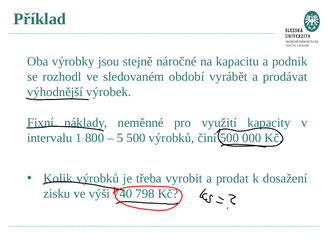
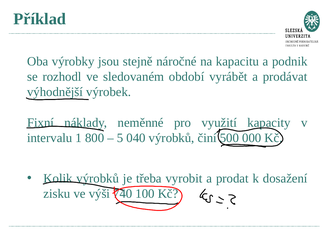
5 500: 500 -> 040 (136, 138)
798: 798 -> 100 (145, 194)
